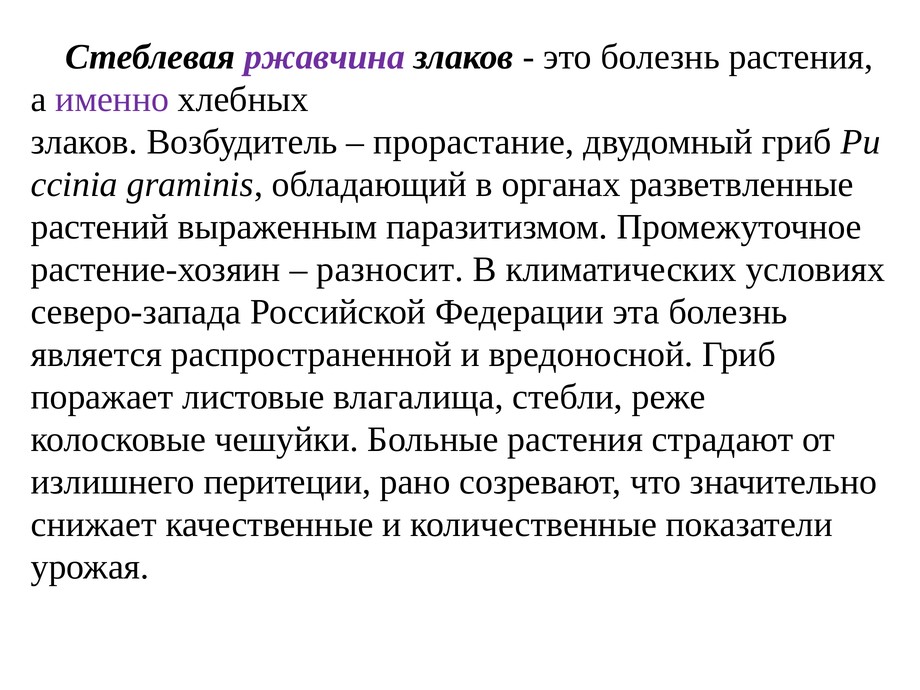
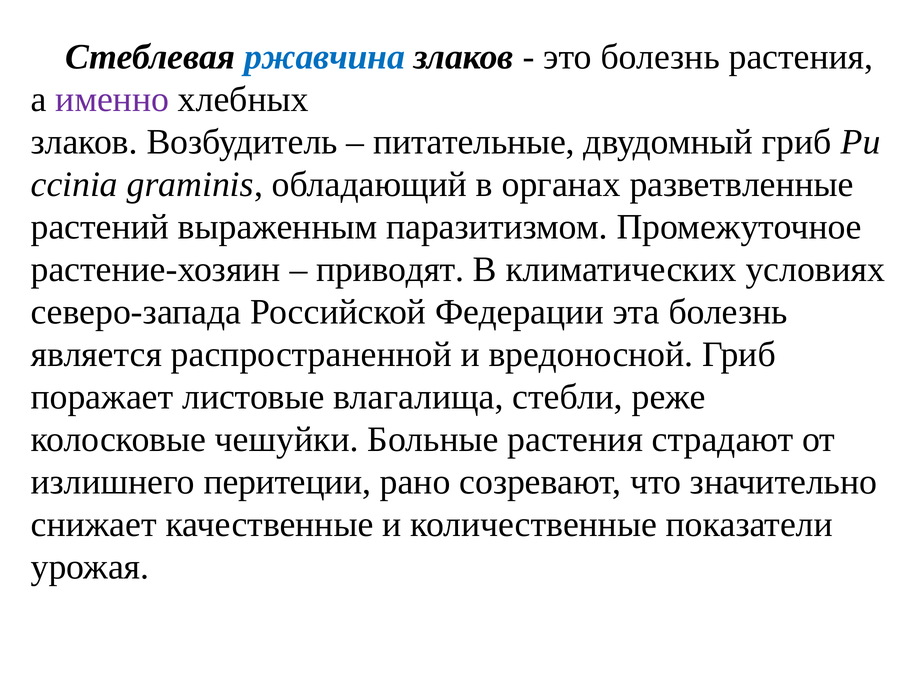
ржавчина colour: purple -> blue (325, 57)
прорастание: прорастание -> питательные (474, 142)
разносит: разносит -> приводят (390, 270)
